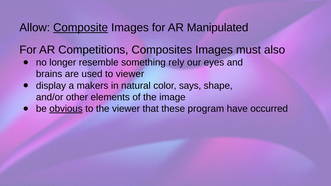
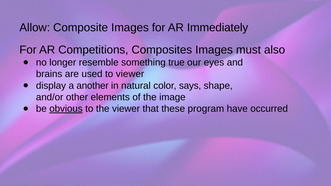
Composite underline: present -> none (81, 28)
Manipulated: Manipulated -> Immediately (218, 28)
rely: rely -> true (176, 62)
makers: makers -> another (93, 86)
